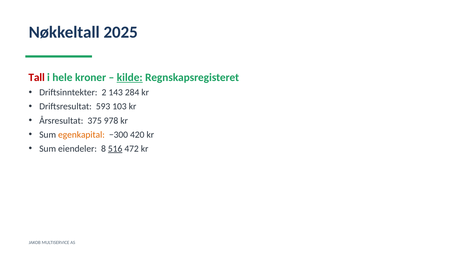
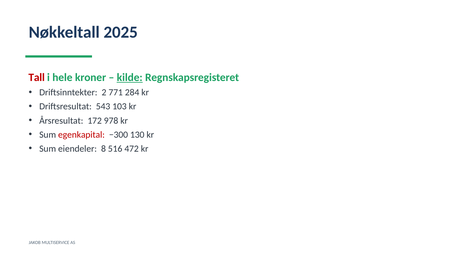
143: 143 -> 771 (116, 93)
593: 593 -> 543 (103, 107)
375: 375 -> 172 (95, 121)
egenkapital colour: orange -> red (81, 135)
420: 420 -> 130 (137, 135)
516 underline: present -> none (115, 149)
